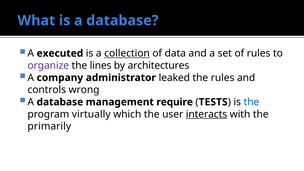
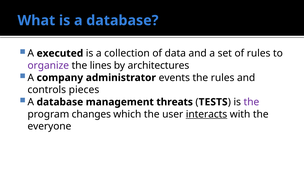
collection underline: present -> none (127, 53)
leaked: leaked -> events (174, 78)
wrong: wrong -> pieces (84, 90)
require: require -> threats (175, 102)
the colour: blue -> purple (251, 102)
virtually: virtually -> changes (91, 114)
primarily: primarily -> everyone (49, 126)
